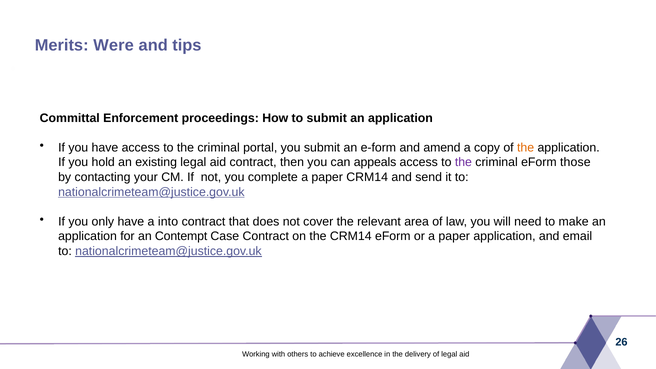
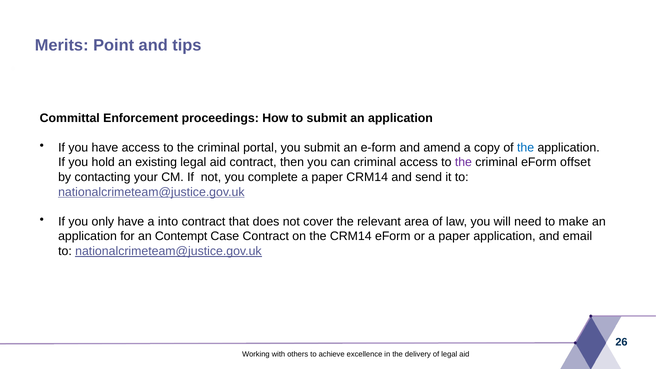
Were: Were -> Point (114, 45)
the colour: orange -> blue (526, 148)
can appeals: appeals -> criminal (375, 162)
those: those -> offset (575, 162)
